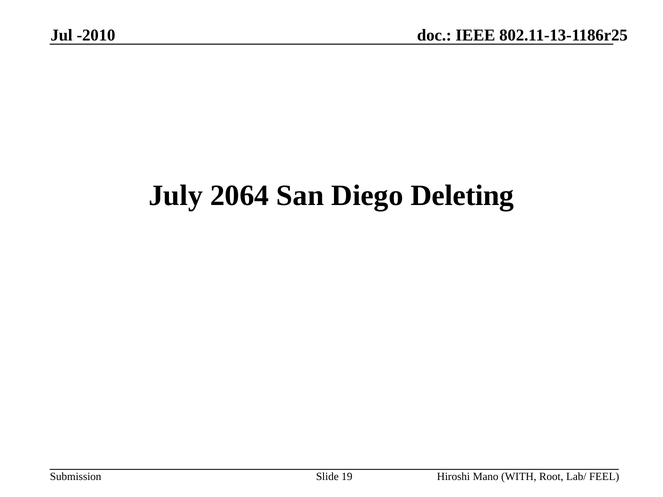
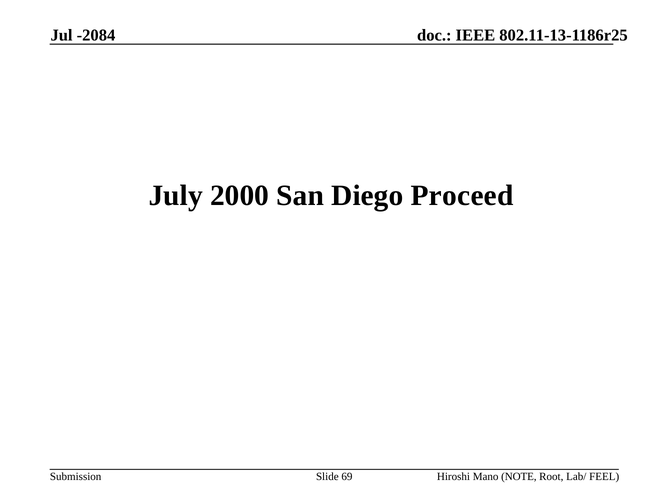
-2010: -2010 -> -2084 (96, 35)
2064: 2064 -> 2000 (240, 195)
Deleting: Deleting -> Proceed (462, 195)
19: 19 -> 69 (347, 477)
WITH: WITH -> NOTE (519, 477)
